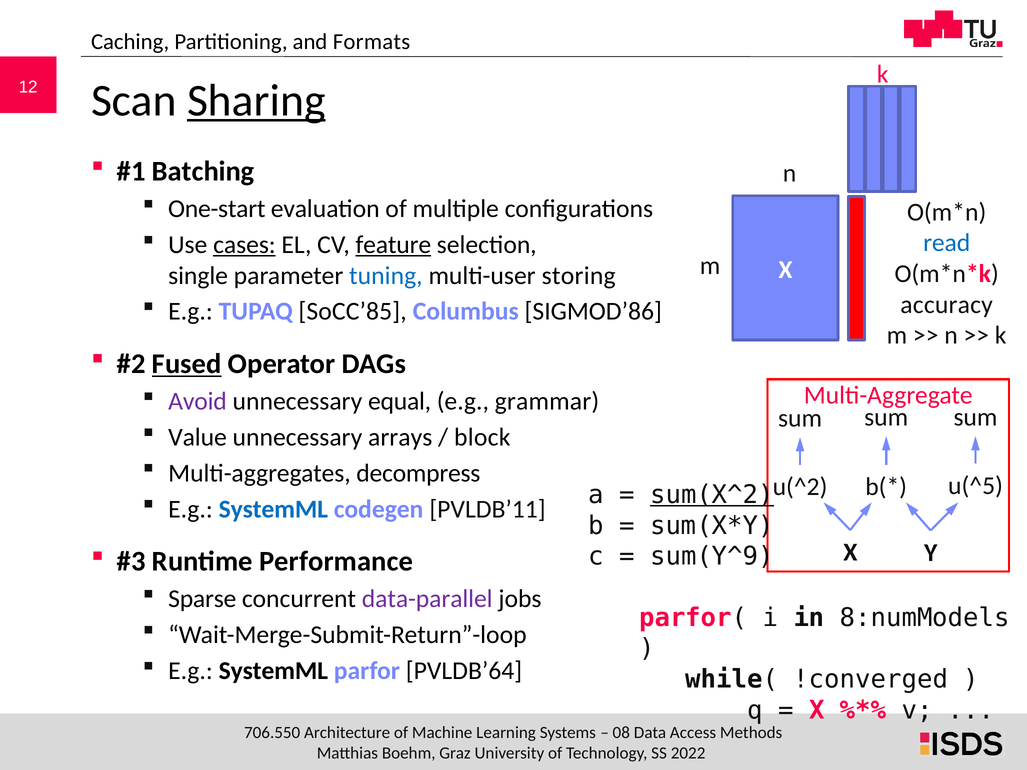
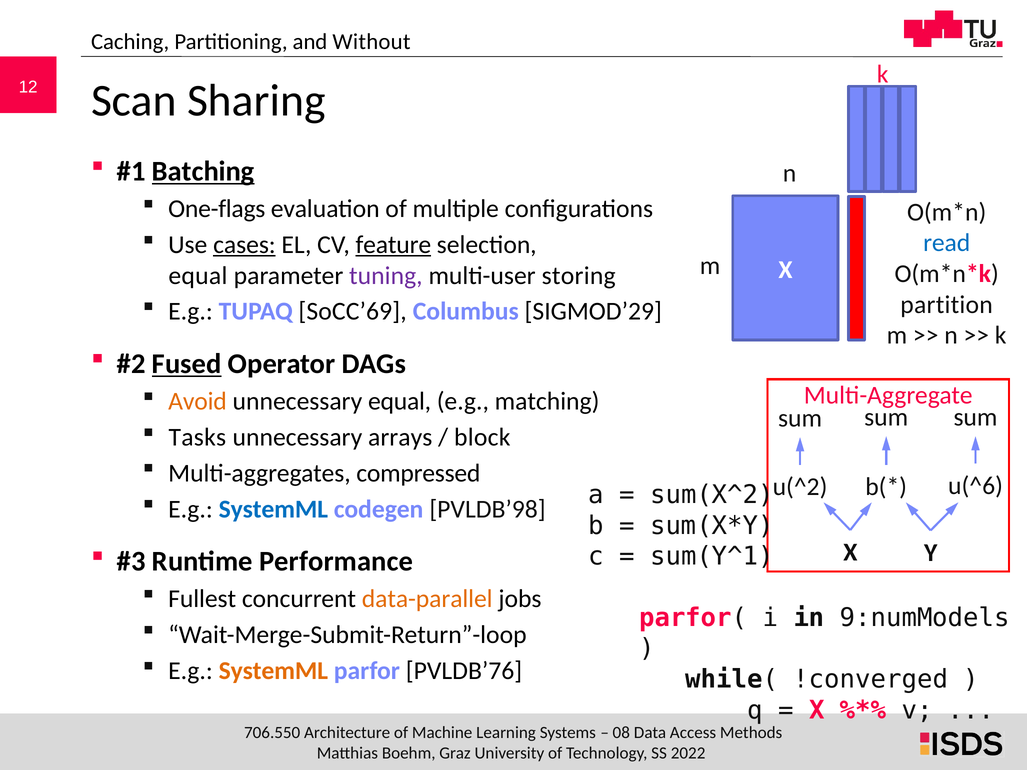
Formats: Formats -> Without (371, 42)
Sharing underline: present -> none (256, 101)
Batching underline: none -> present (203, 171)
One-start: One-start -> One-flags (217, 209)
single: single -> equal (198, 276)
tuning colour: blue -> purple (386, 276)
accuracy: accuracy -> partition (947, 305)
SoCC’85: SoCC’85 -> SoCC’69 (353, 312)
SIGMOD’86: SIGMOD’86 -> SIGMOD’29 (593, 312)
Avoid colour: purple -> orange (198, 401)
grammar: grammar -> matching (547, 401)
Value: Value -> Tasks (197, 437)
decompress: decompress -> compressed (418, 473)
u(^5: u(^5 -> u(^6 (976, 486)
sum(X^2 underline: present -> none (712, 495)
PVLDB’11: PVLDB’11 -> PVLDB’98 (488, 509)
sum(Y^9: sum(Y^9 -> sum(Y^1 (712, 557)
Sparse: Sparse -> Fullest (202, 599)
data-parallel colour: purple -> orange (427, 599)
8:numModels: 8:numModels -> 9:numModels (925, 618)
SystemML colour: black -> orange (273, 671)
PVLDB’64: PVLDB’64 -> PVLDB’76 (464, 671)
